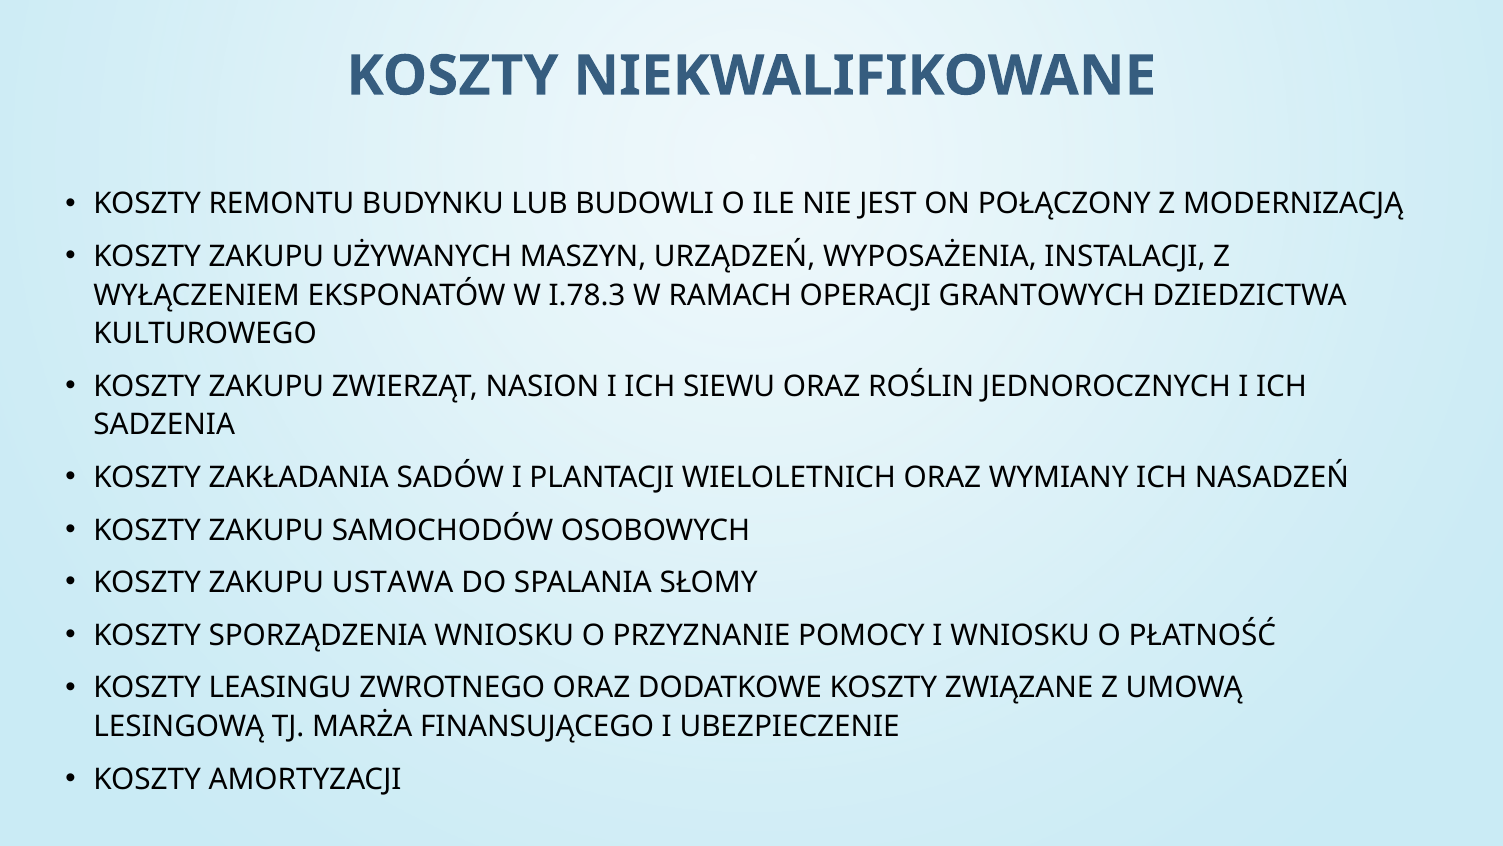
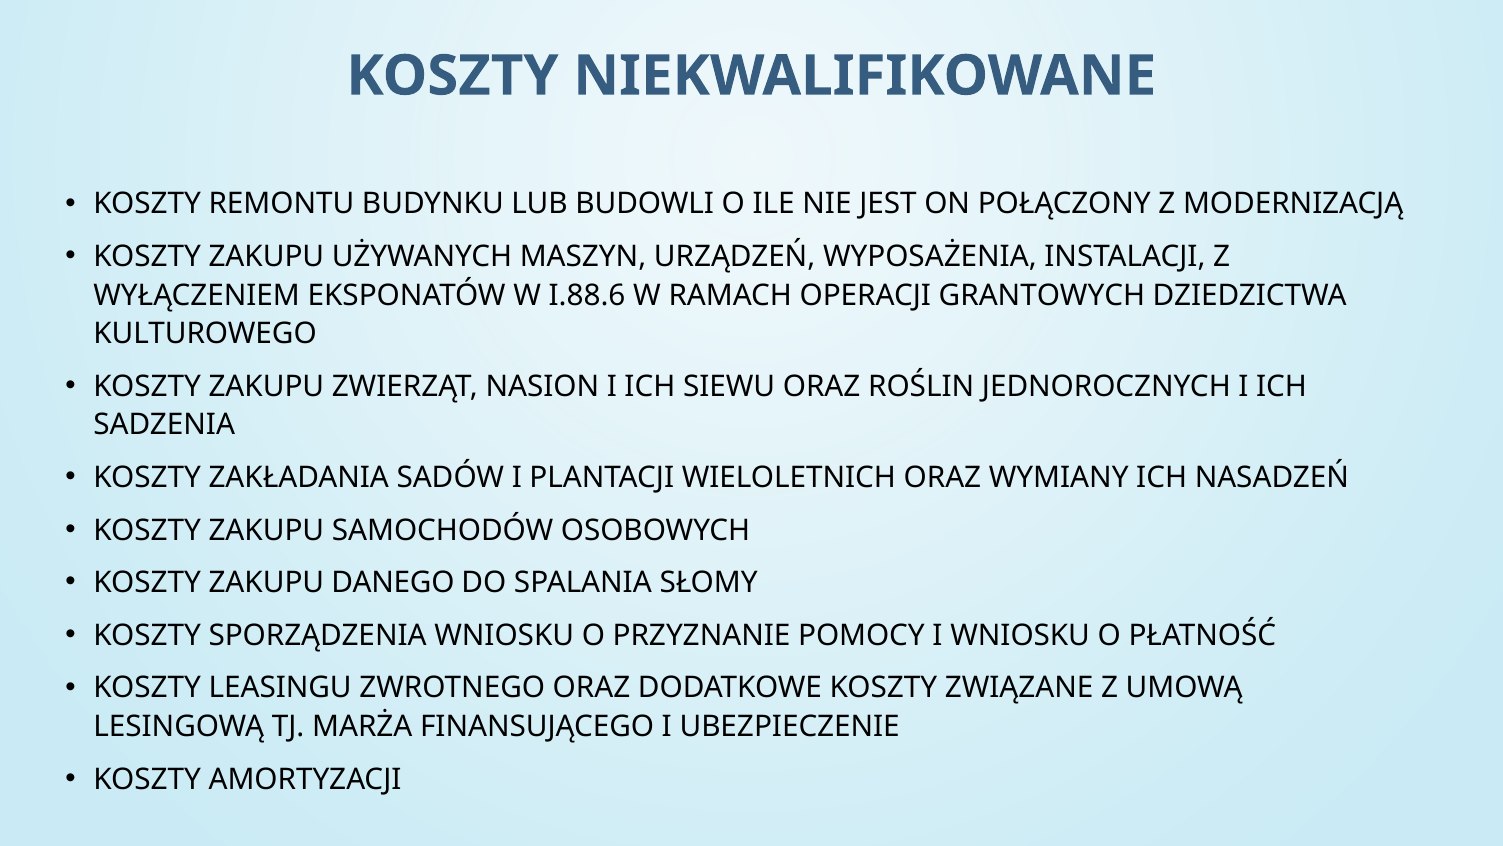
I.78.3: I.78.3 -> I.88.6 (587, 295)
USTAWA: USTAWA -> DANEGO (393, 582)
